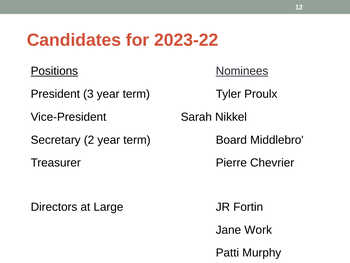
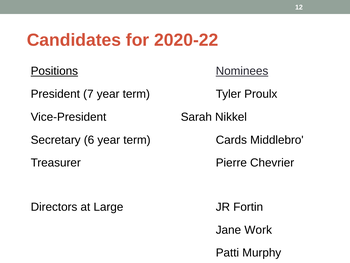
2023-22: 2023-22 -> 2020-22 (186, 40)
3: 3 -> 7 (88, 94)
2: 2 -> 6 (89, 140)
Board: Board -> Cards (231, 140)
